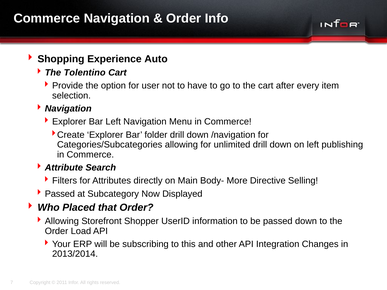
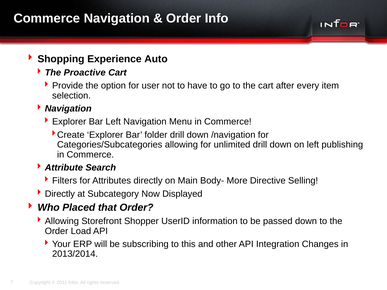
Tolentino: Tolentino -> Proactive (85, 73)
Passed: Passed -> Directly (60, 194)
